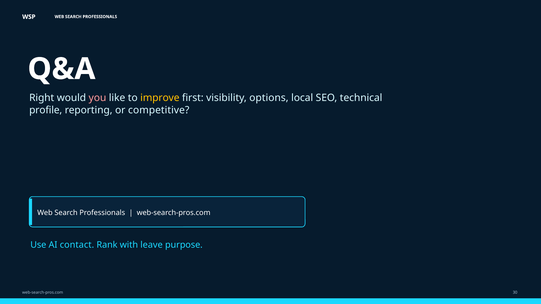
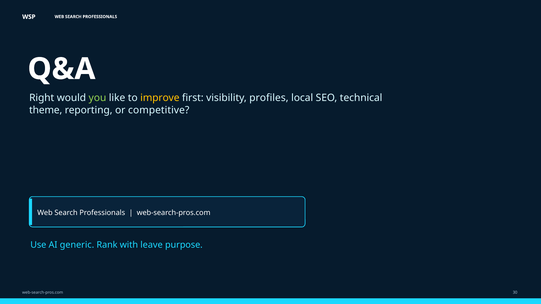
you colour: pink -> light green (97, 98)
options: options -> profiles (269, 98)
profile: profile -> theme (46, 110)
contact: contact -> generic (77, 245)
